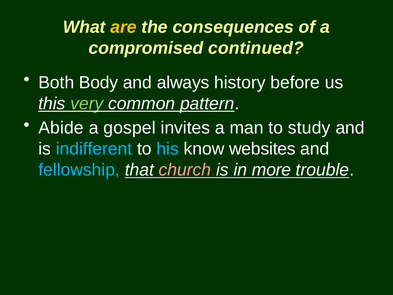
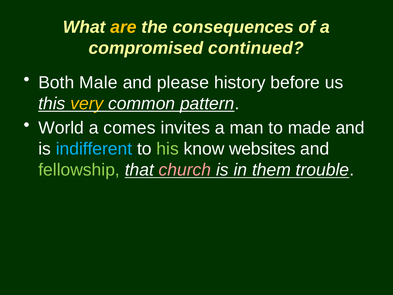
Body: Body -> Male (98, 82)
always: always -> please (183, 82)
very colour: light green -> yellow (87, 103)
Abide: Abide -> World (61, 128)
gospel: gospel -> comes (130, 128)
study: study -> made (309, 128)
his colour: light blue -> light green (168, 149)
fellowship colour: light blue -> light green (79, 170)
more: more -> them (271, 170)
